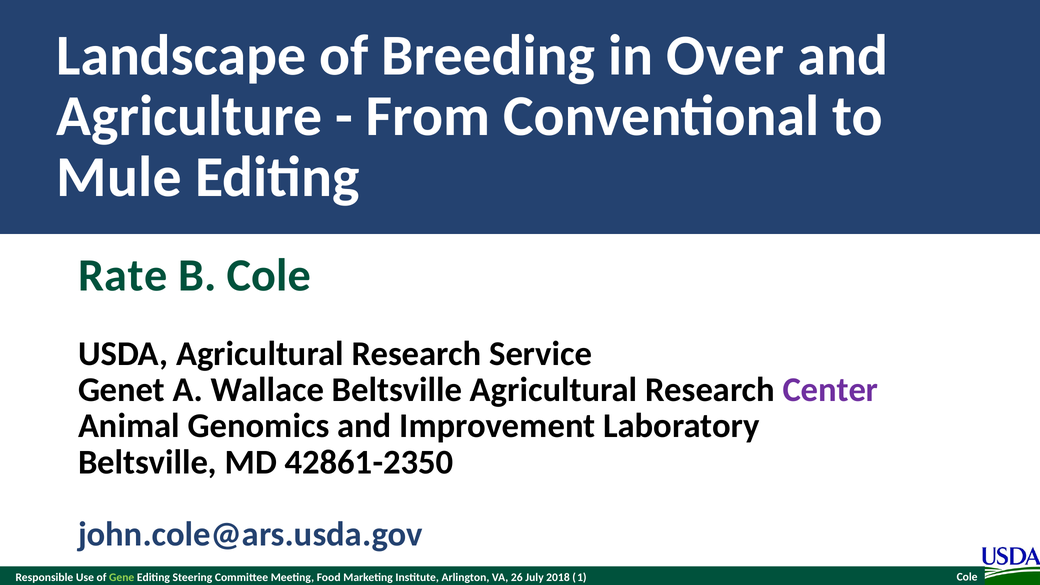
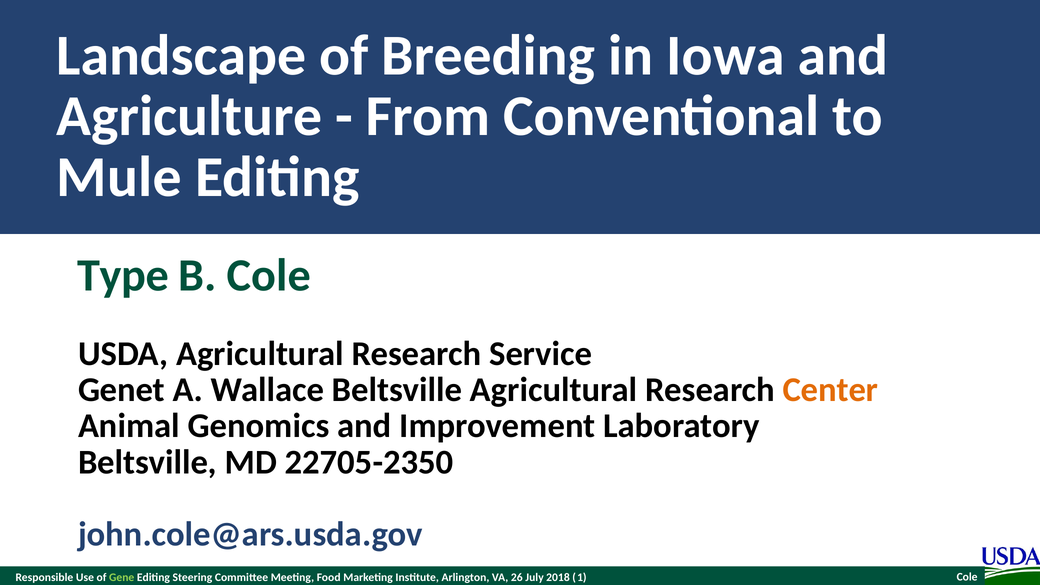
Over: Over -> Iowa (725, 56)
Rate: Rate -> Type (123, 275)
Center colour: purple -> orange (830, 390)
42861-2350: 42861-2350 -> 22705-2350 (369, 462)
